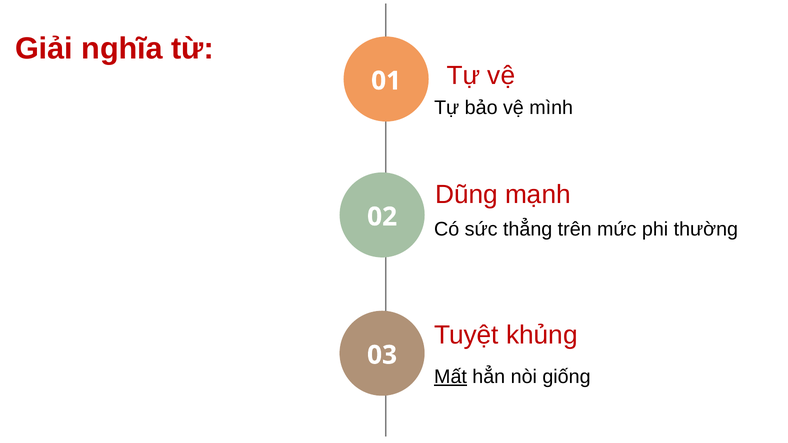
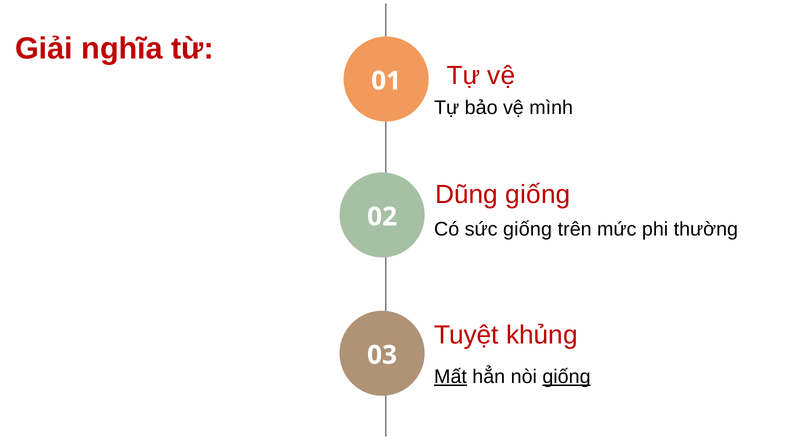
Dũng mạnh: mạnh -> giống (538, 195)
sức thẳng: thẳng -> giống (528, 229)
giống underline: none -> present (566, 377)
